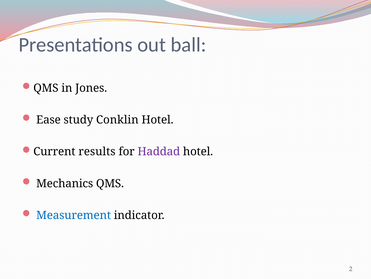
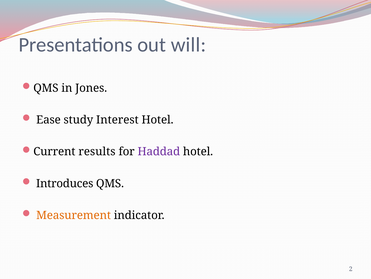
ball: ball -> will (188, 45)
Conklin: Conklin -> Interest (117, 120)
Mechanics: Mechanics -> Introduces (65, 183)
Measurement colour: blue -> orange (74, 215)
